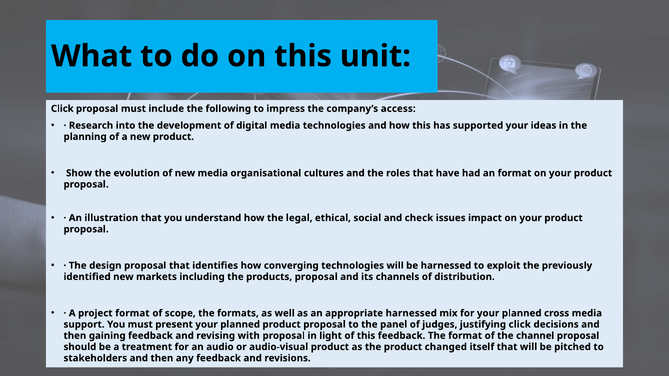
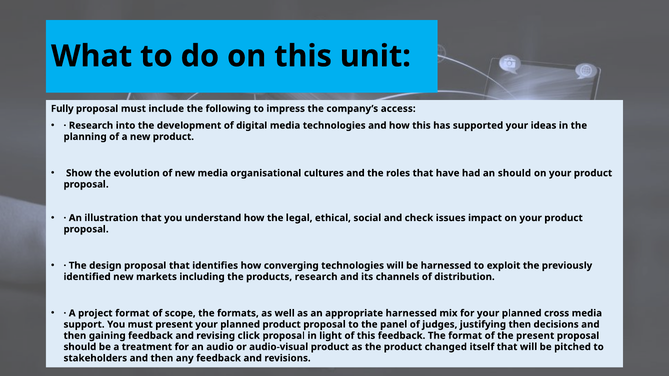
Click: Click -> Fully (62, 109)
an format: format -> should (514, 173)
products proposal: proposal -> research (316, 277)
justifying click: click -> then (520, 325)
with: with -> click (249, 336)
the channel: channel -> present (535, 336)
